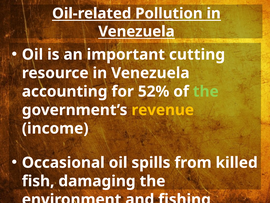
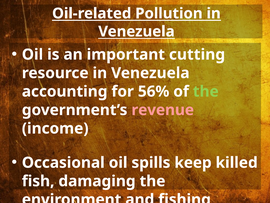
52%: 52% -> 56% (154, 91)
revenue colour: yellow -> pink (163, 110)
from: from -> keep (193, 162)
